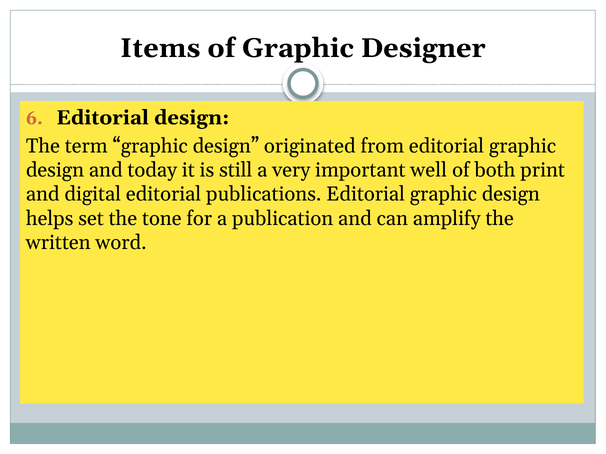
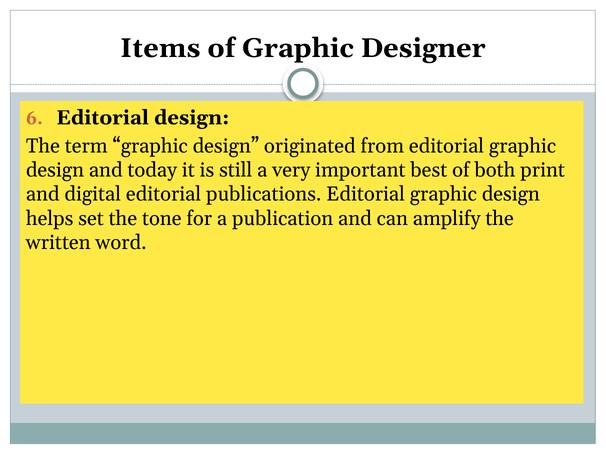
well: well -> best (429, 170)
